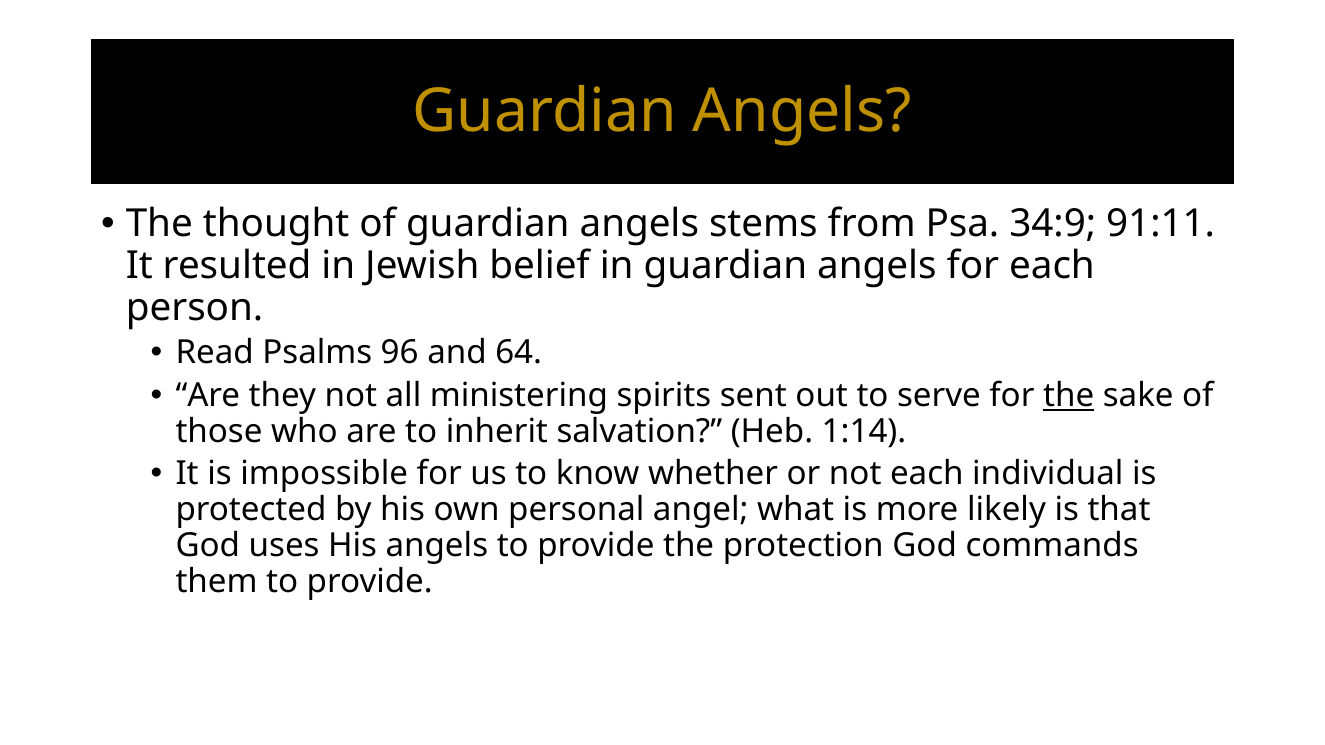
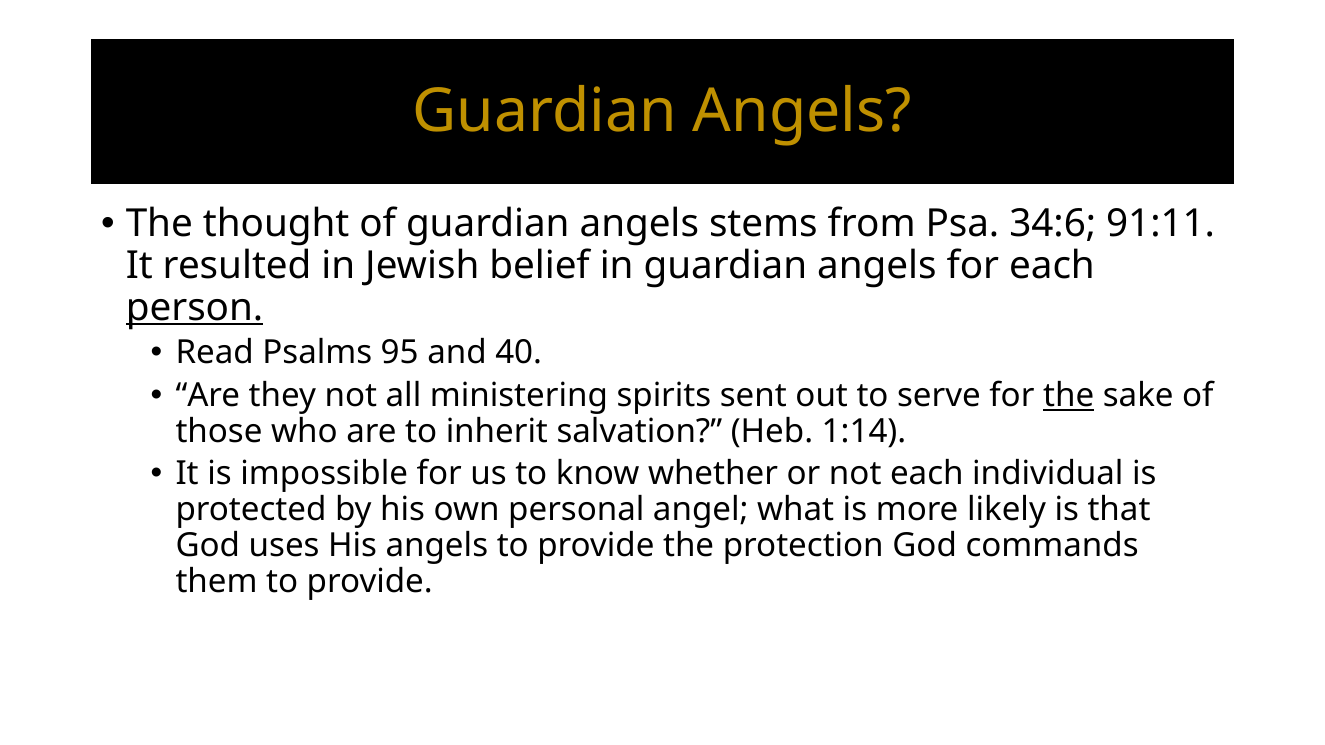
34:9: 34:9 -> 34:6 (1053, 224)
person underline: none -> present (195, 308)
96: 96 -> 95 (400, 353)
64: 64 -> 40 (519, 353)
